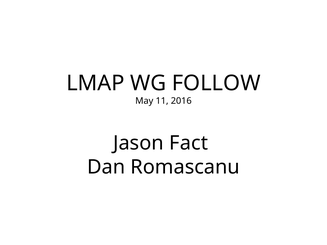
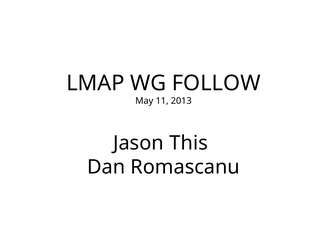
2016: 2016 -> 2013 (181, 101)
Fact: Fact -> This (189, 143)
